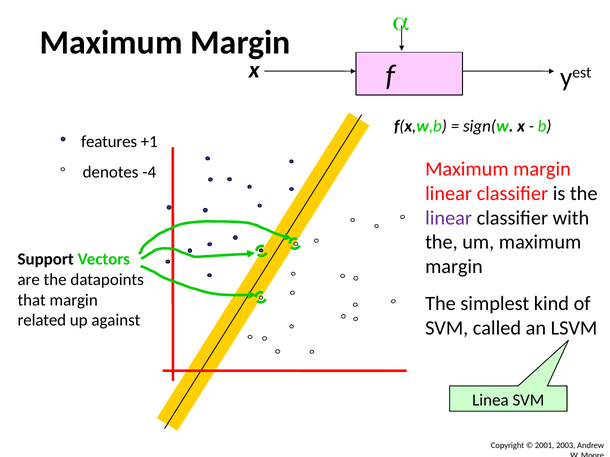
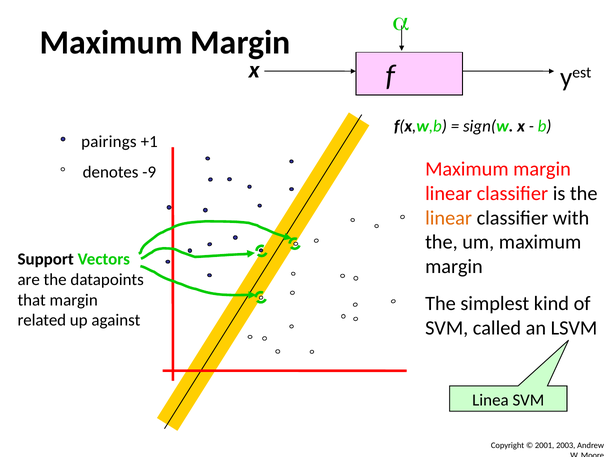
features: features -> pairings (109, 142)
-4: -4 -> -9 (149, 173)
linear colour: purple -> orange (449, 218)
